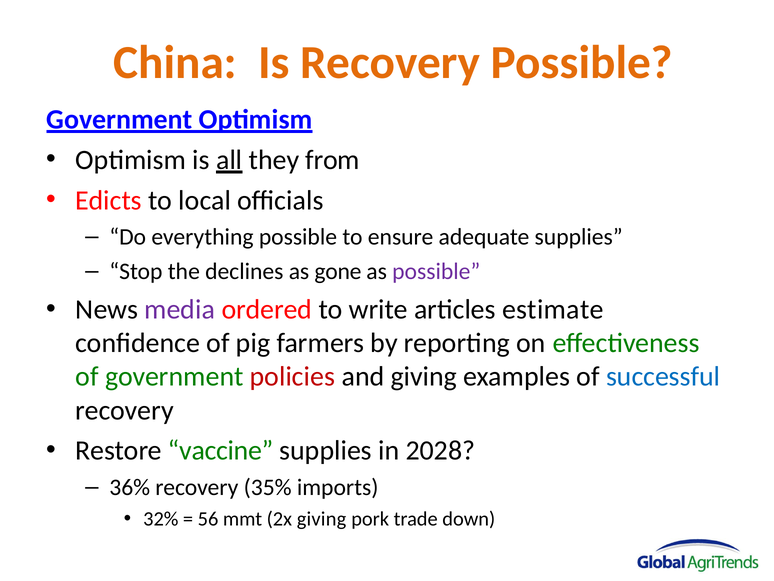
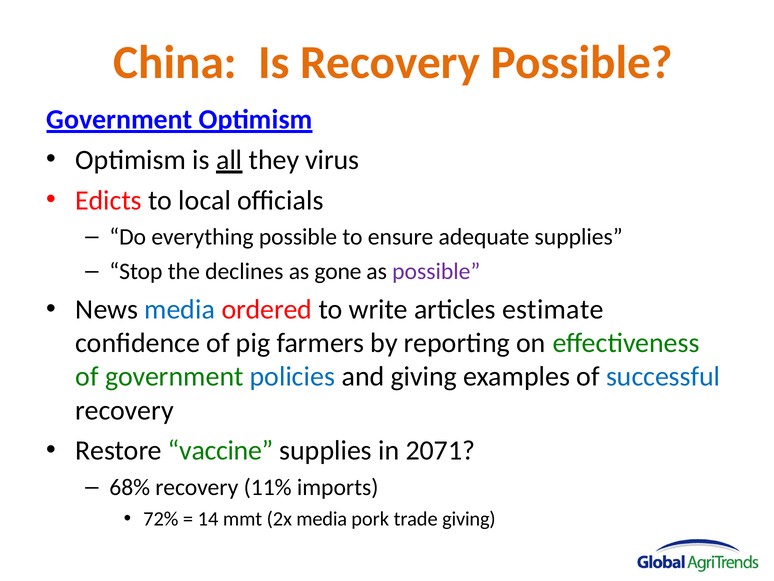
from: from -> virus (332, 160)
media colour: purple -> blue (180, 309)
policies colour: red -> blue (292, 376)
2028: 2028 -> 2071 (440, 450)
36%: 36% -> 68% (130, 487)
35%: 35% -> 11% (268, 487)
32%: 32% -> 72% (161, 518)
56: 56 -> 14 (208, 518)
2x giving: giving -> media (322, 518)
trade down: down -> giving (469, 518)
